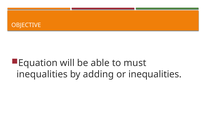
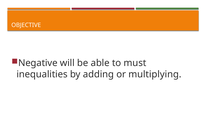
Equation: Equation -> Negative (38, 63)
or inequalities: inequalities -> multiplying (155, 74)
